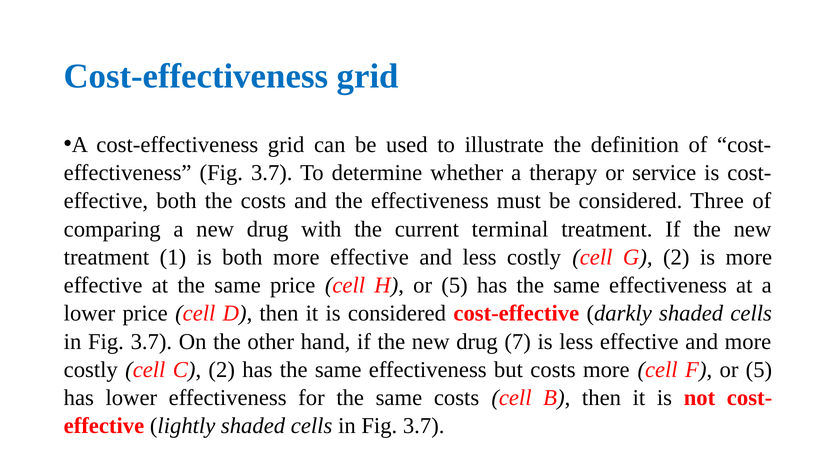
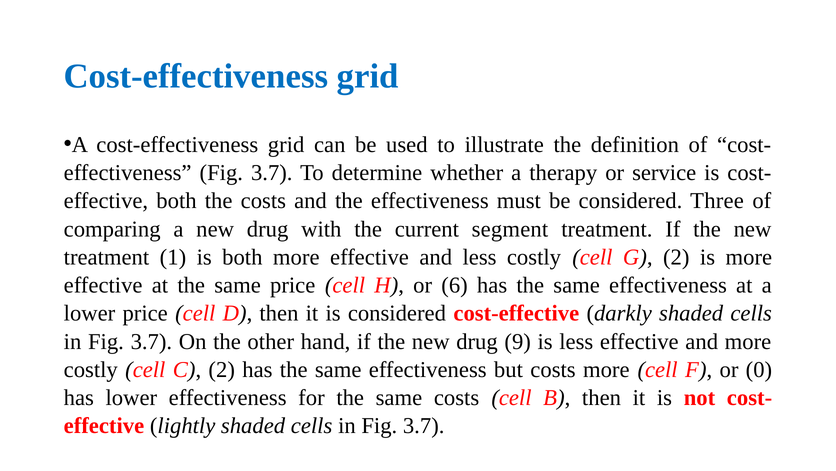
terminal: terminal -> segment (510, 229)
H or 5: 5 -> 6 (455, 285)
7: 7 -> 9 (518, 341)
F or 5: 5 -> 0 (759, 369)
